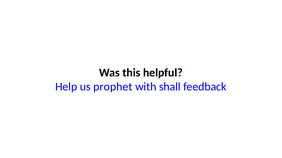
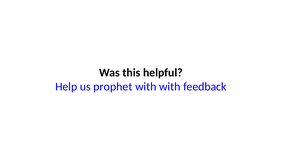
with shall: shall -> with (170, 87)
